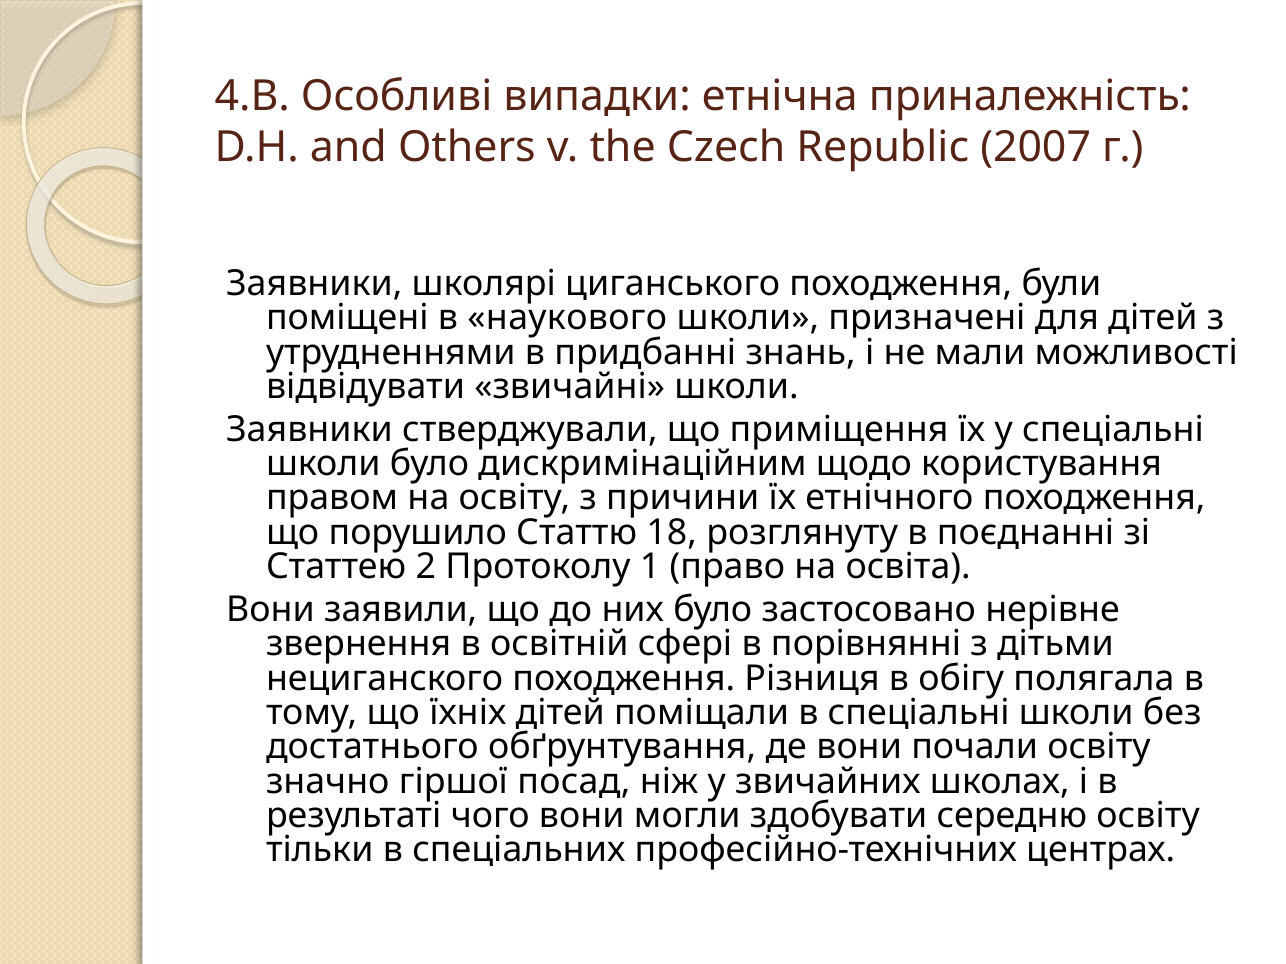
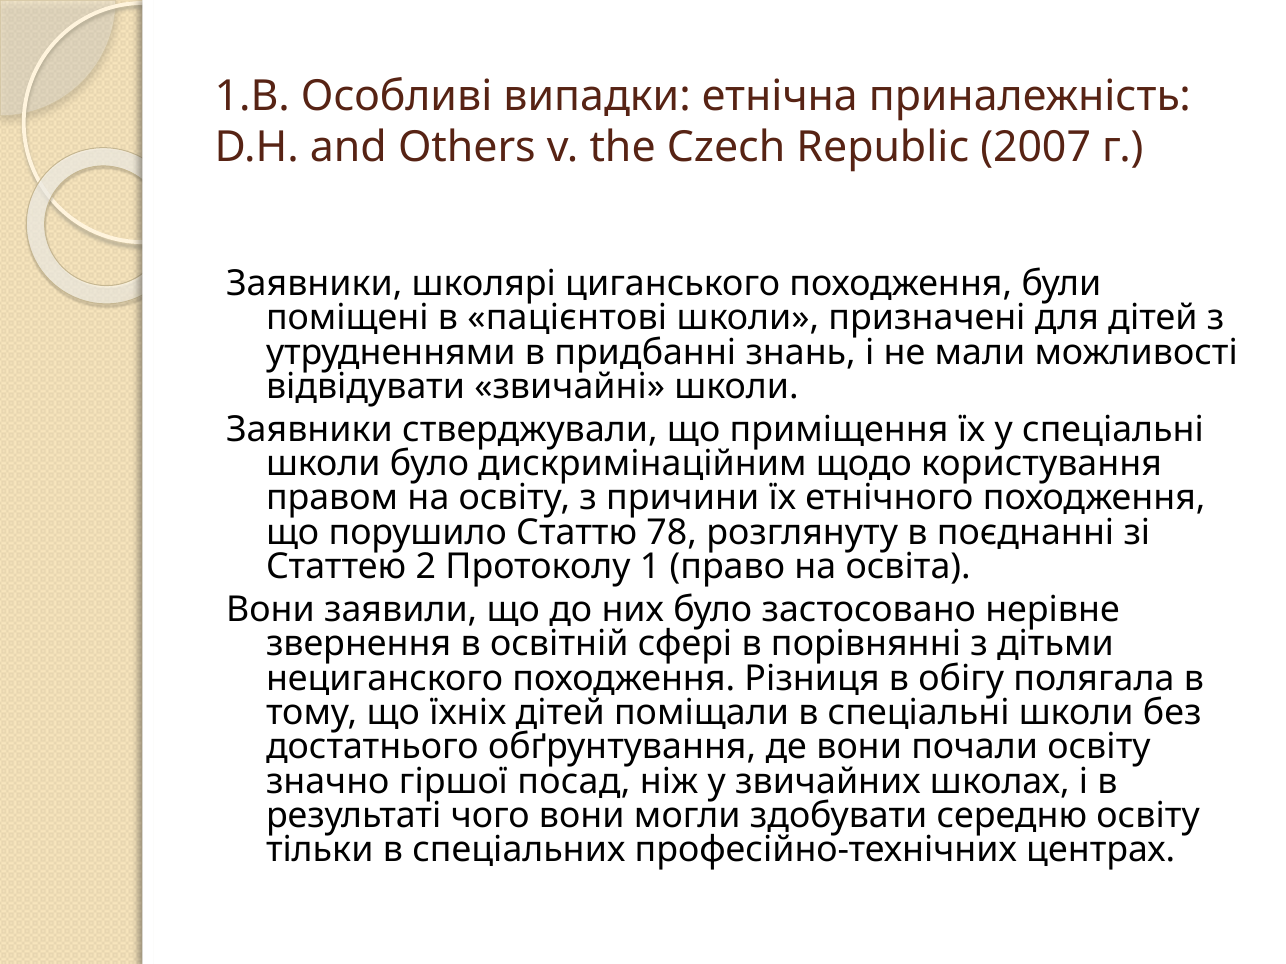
4.В: 4.В -> 1.В (252, 96)
наукового: наукового -> пацієнтові (567, 318)
18: 18 -> 78 (672, 533)
